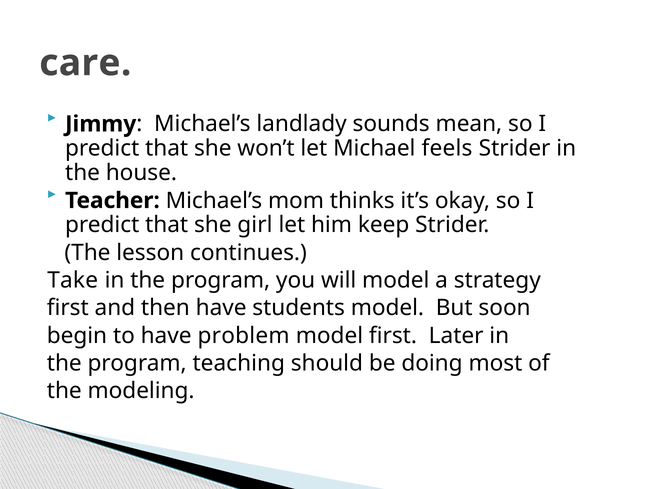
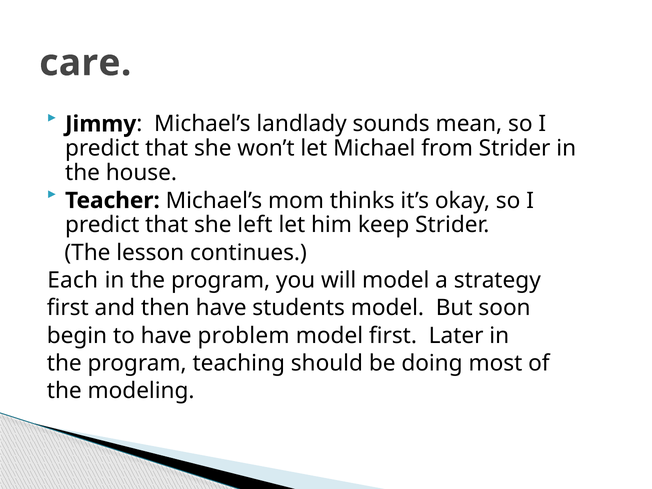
feels: feels -> from (447, 148)
girl: girl -> left (255, 225)
Take: Take -> Each (73, 280)
